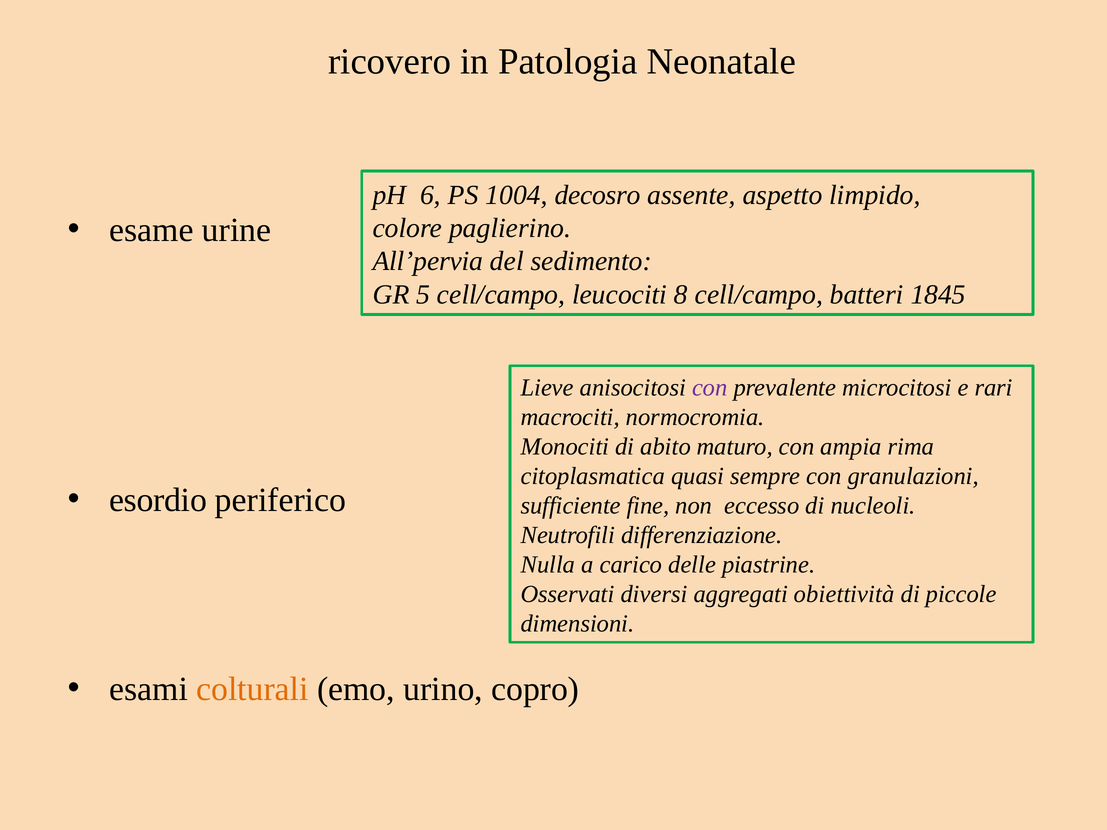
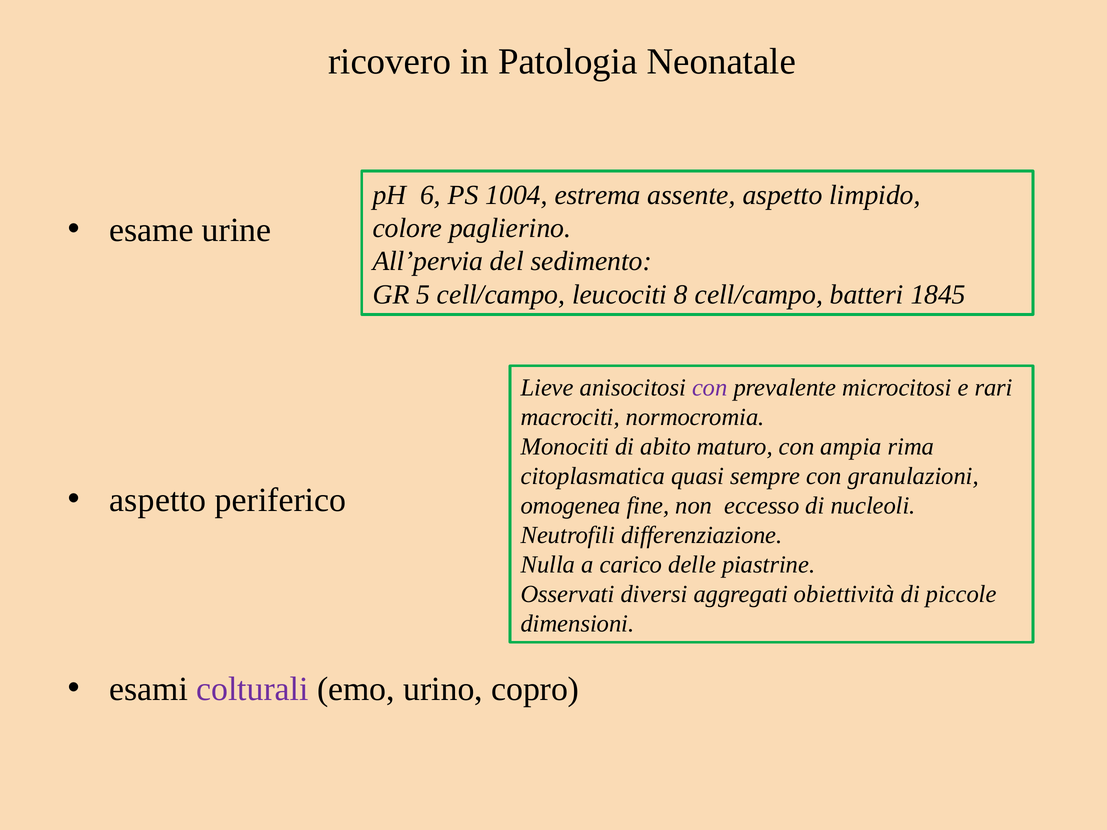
decosro: decosro -> estrema (598, 195)
esordio: esordio -> aspetto (158, 500)
sufficiente: sufficiente -> omogenea (571, 506)
colturali colour: orange -> purple (252, 689)
